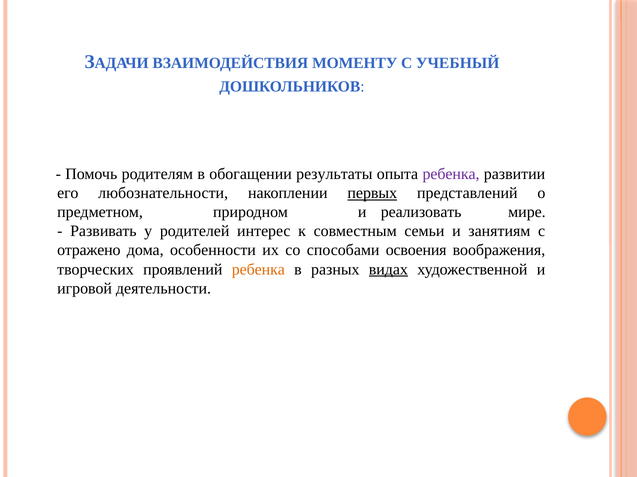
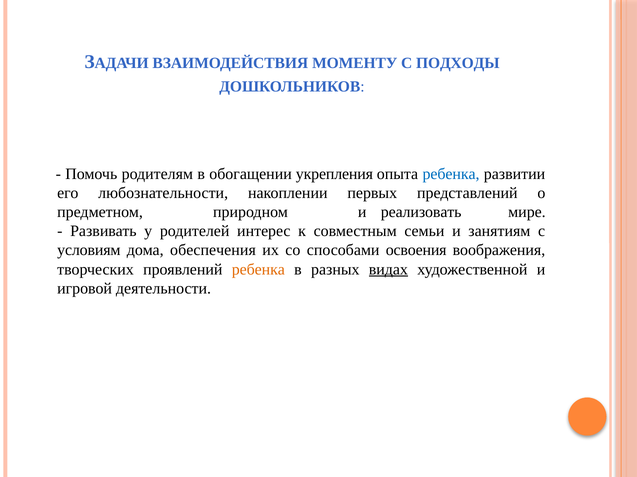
УЧЕБНЫЙ: УЧЕБНЫЙ -> ПОДХОДЫ (458, 63)
результаты: результаты -> укрепления (334, 174)
ребенка colour: purple -> blue (451, 174)
первых underline: present -> none (372, 193)
отражено: отражено -> условиям (89, 251)
особенности: особенности -> обеспечения (213, 251)
